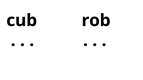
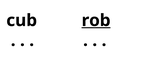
rob underline: none -> present (96, 21)
